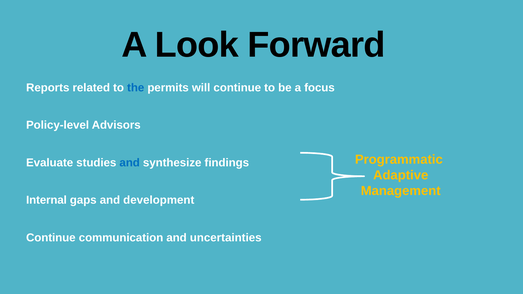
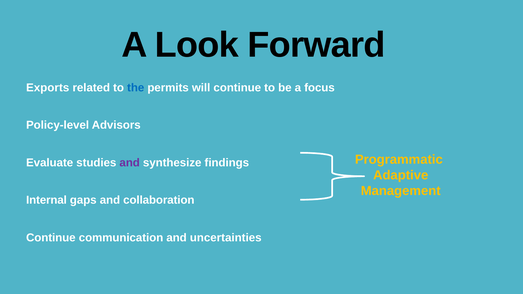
Reports: Reports -> Exports (48, 88)
and colour: blue -> purple (130, 163)
development: development -> collaboration (159, 200)
